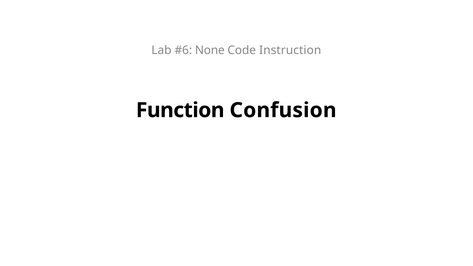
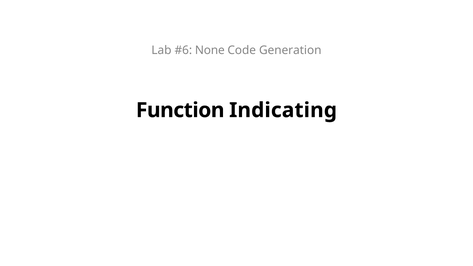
Instruction: Instruction -> Generation (290, 50)
Confusion: Confusion -> Indicating (283, 110)
